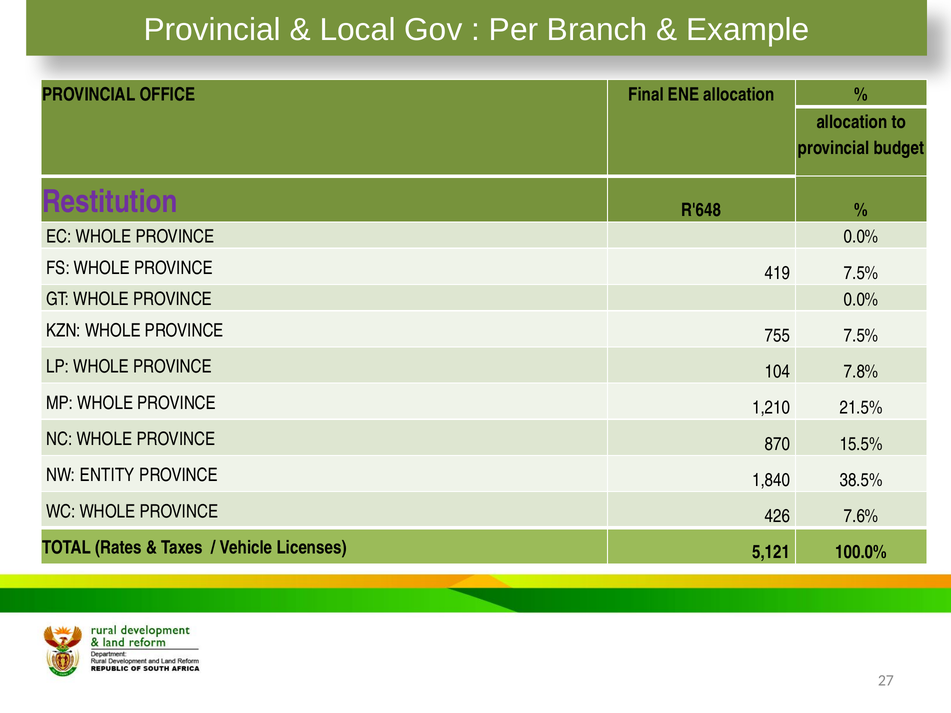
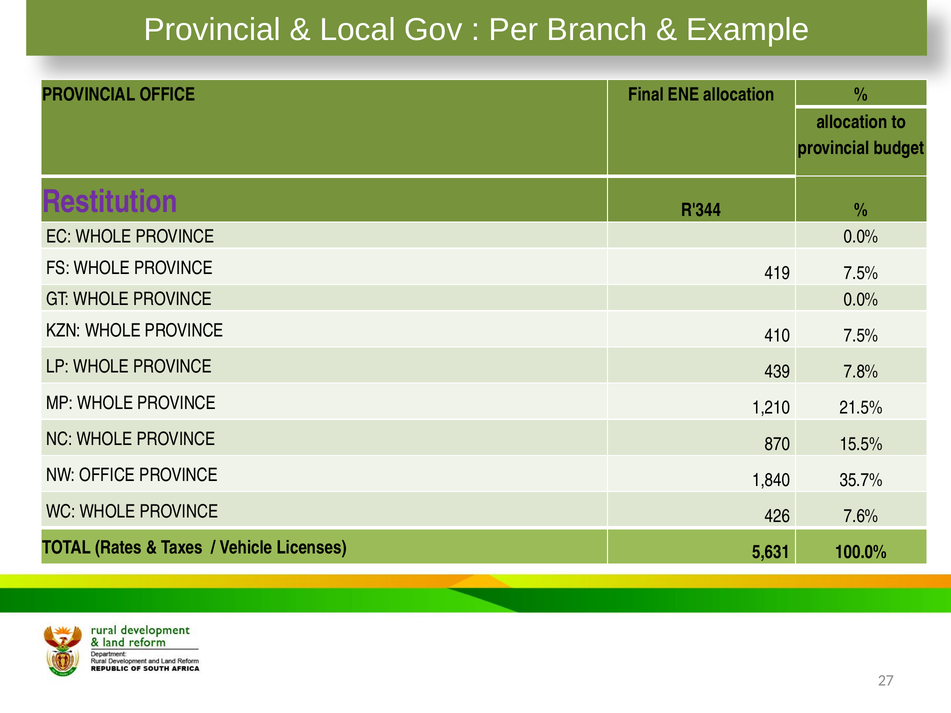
R'648: R'648 -> R'344 (701, 210)
755: 755 -> 410 (778, 336)
104: 104 -> 439 (778, 372)
NW ENTITY: ENTITY -> OFFICE (107, 475)
38.5%: 38.5% -> 35.7% (861, 480)
5,121: 5,121 -> 5,631 (771, 552)
